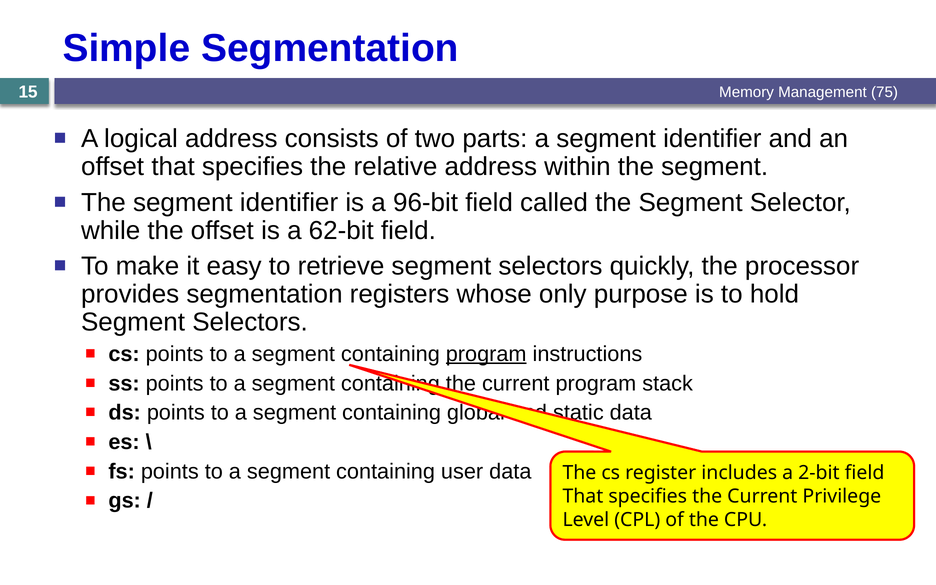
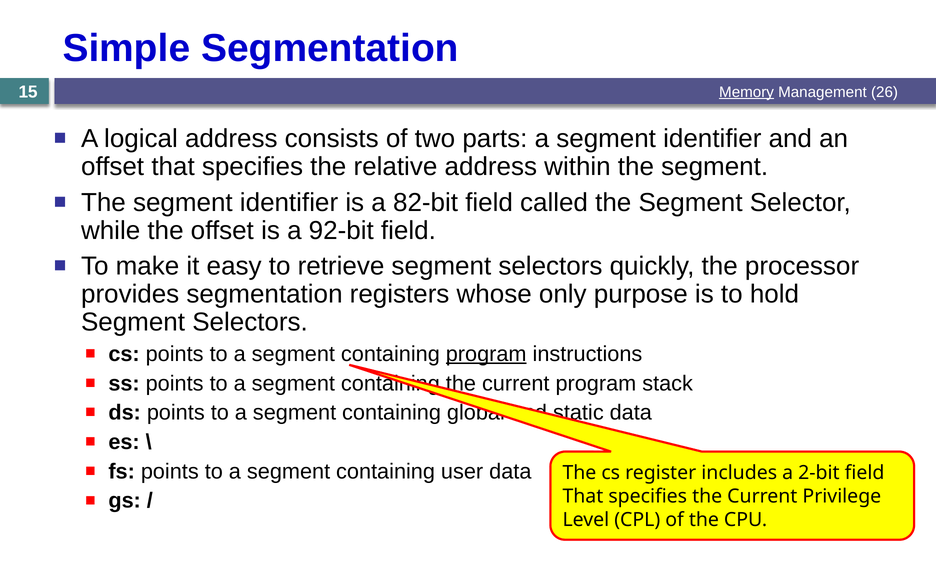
Memory underline: none -> present (747, 92)
75: 75 -> 26 (885, 92)
96-bit: 96-bit -> 82-bit (426, 202)
62-bit: 62-bit -> 92-bit (341, 231)
